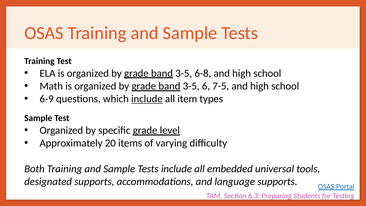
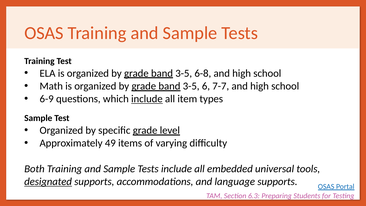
7-5: 7-5 -> 7-7 (221, 86)
20: 20 -> 49 (110, 143)
designated underline: none -> present (48, 182)
